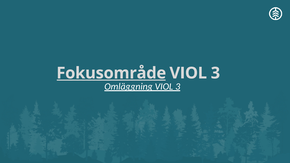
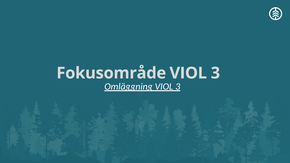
Fokusområde underline: present -> none (111, 73)
